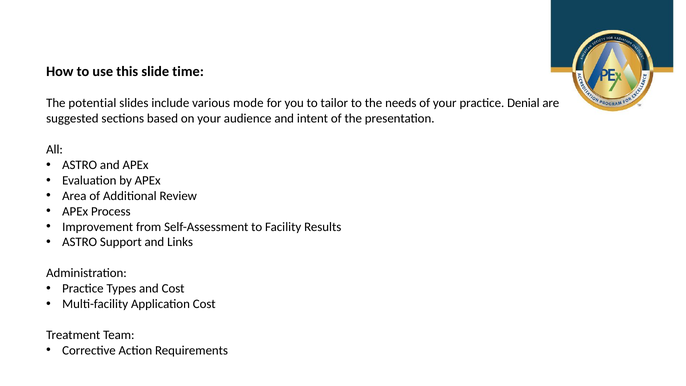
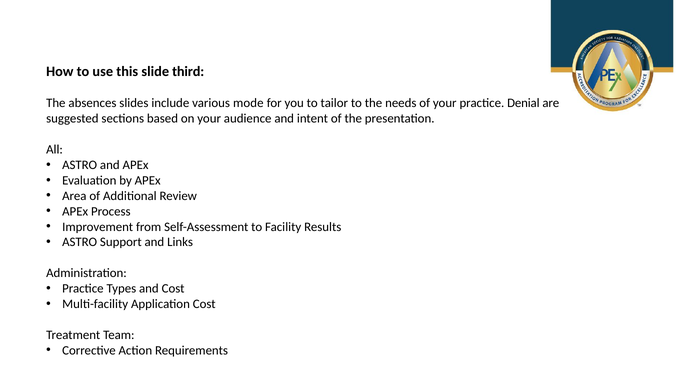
time: time -> third (188, 72)
potential: potential -> absences (92, 103)
